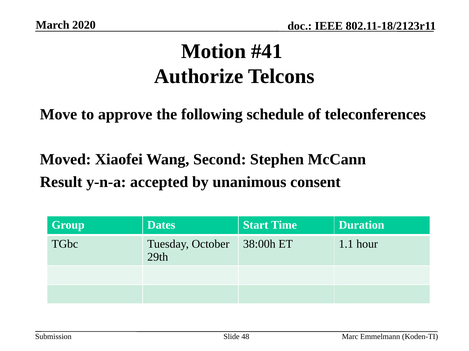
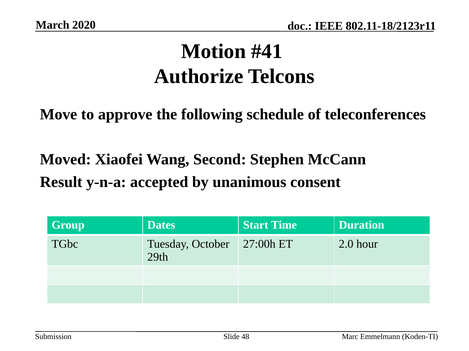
38:00h: 38:00h -> 27:00h (259, 244)
1.1: 1.1 -> 2.0 (346, 244)
